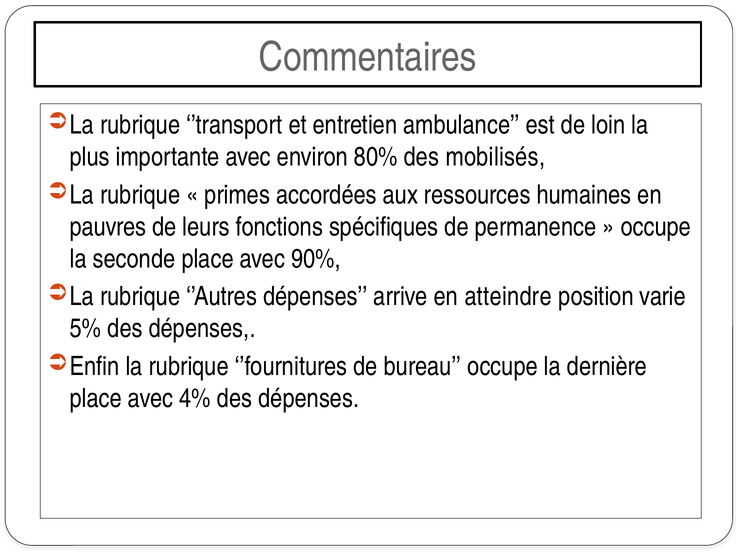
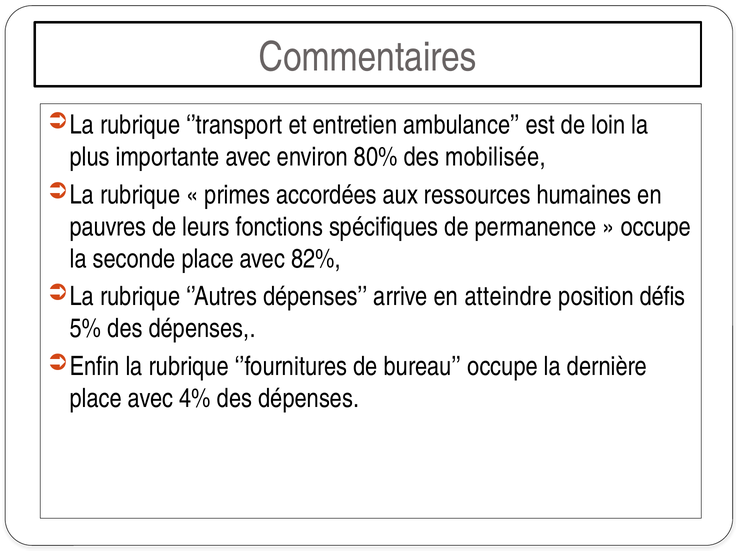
mobilisés: mobilisés -> mobilisée (495, 157)
90%: 90% -> 82% (316, 259)
varie: varie -> défis (662, 297)
